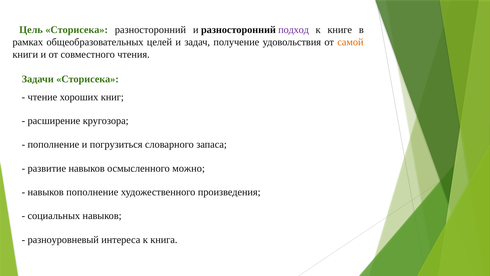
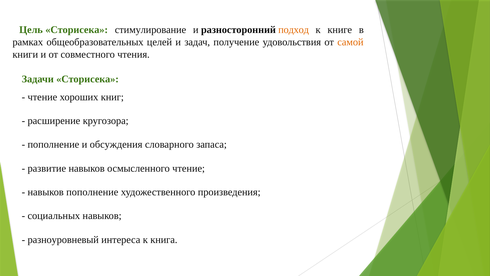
Сторисека разносторонний: разносторонний -> стимулирование (151, 30)
подход colour: purple -> orange (294, 30)
погрузиться: погрузиться -> обсуждения (116, 144)
осмысленного можно: можно -> чтение (189, 168)
